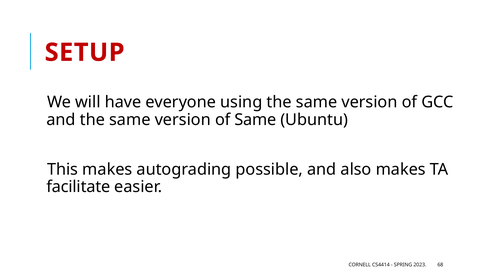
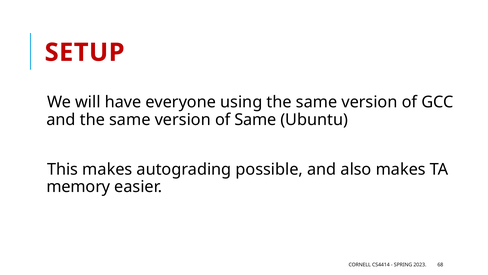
facilitate: facilitate -> memory (78, 187)
